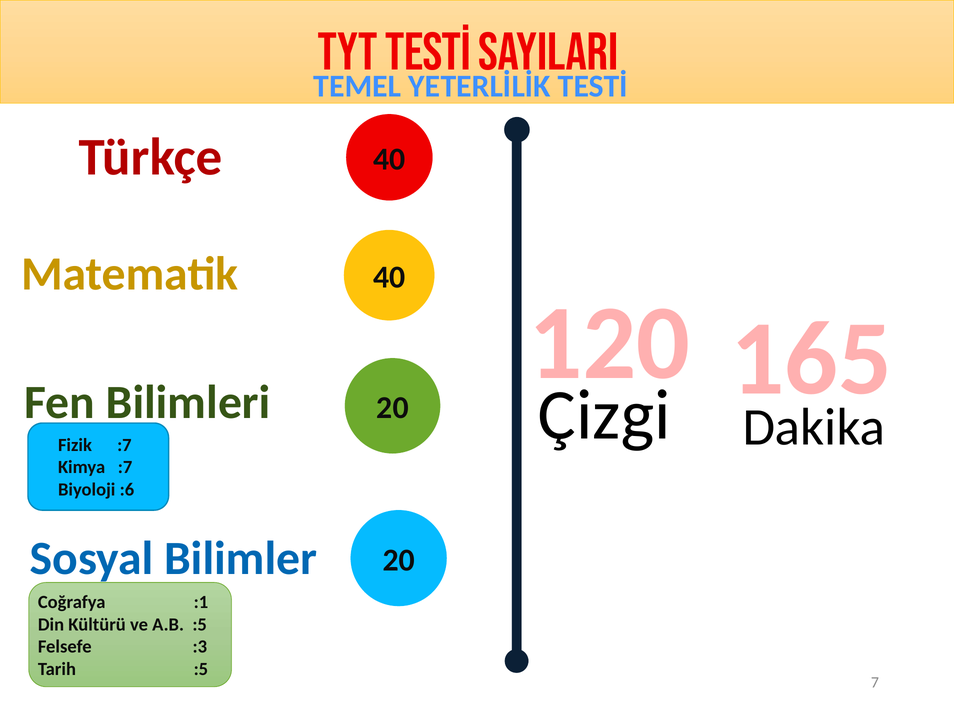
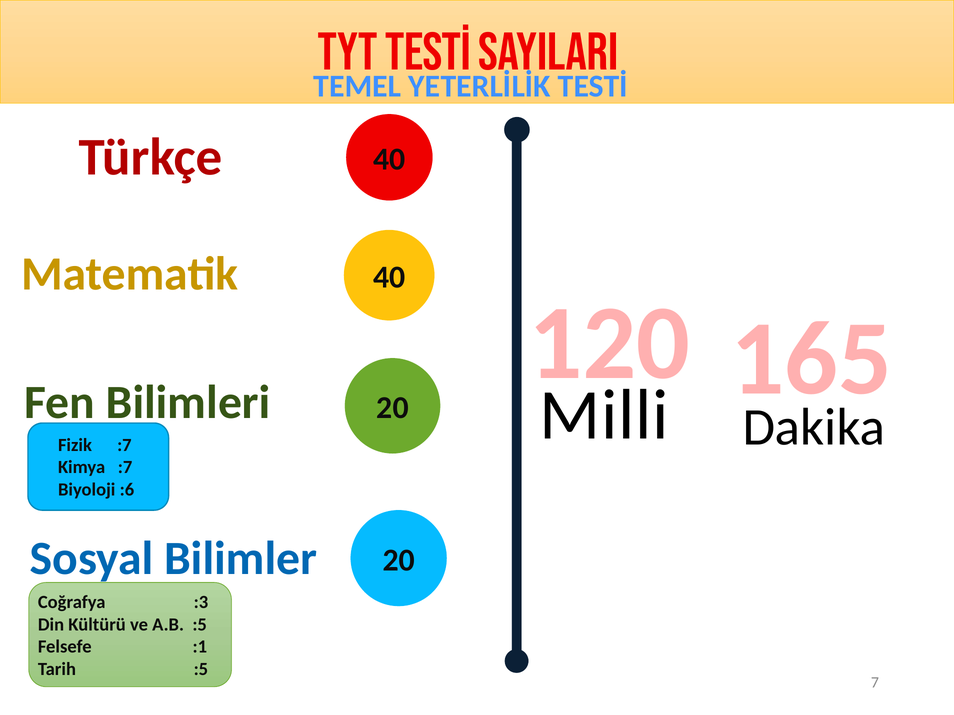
Çizgi: Çizgi -> Milli (604, 415)
:1: :1 -> :3 (201, 603)
:3: :3 -> :1 (200, 647)
